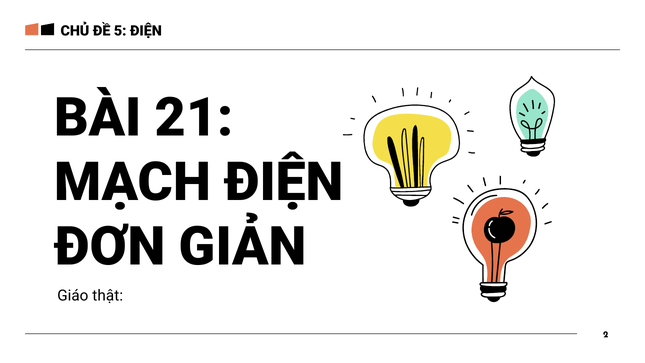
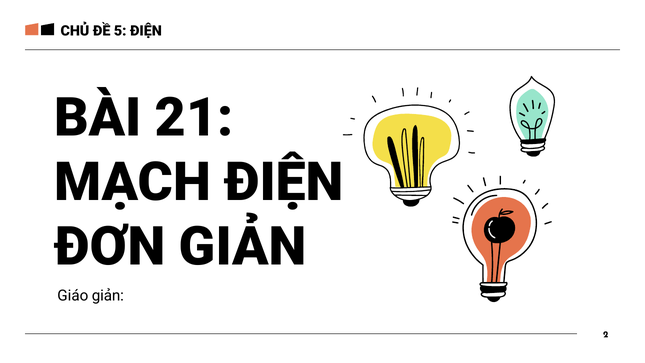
Giáo thật: thật -> giản (108, 296)
